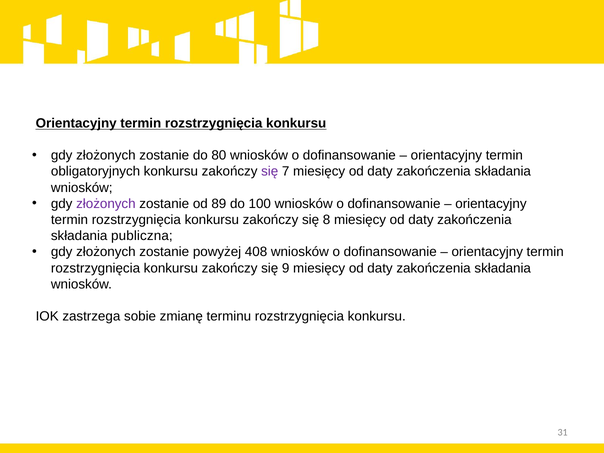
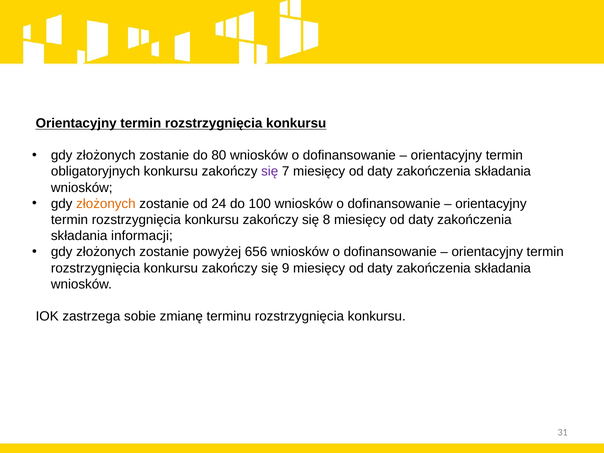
złożonych colour: purple -> orange (106, 204)
89: 89 -> 24 (219, 204)
publiczna: publiczna -> informacji (142, 236)
408: 408 -> 656 (256, 252)
